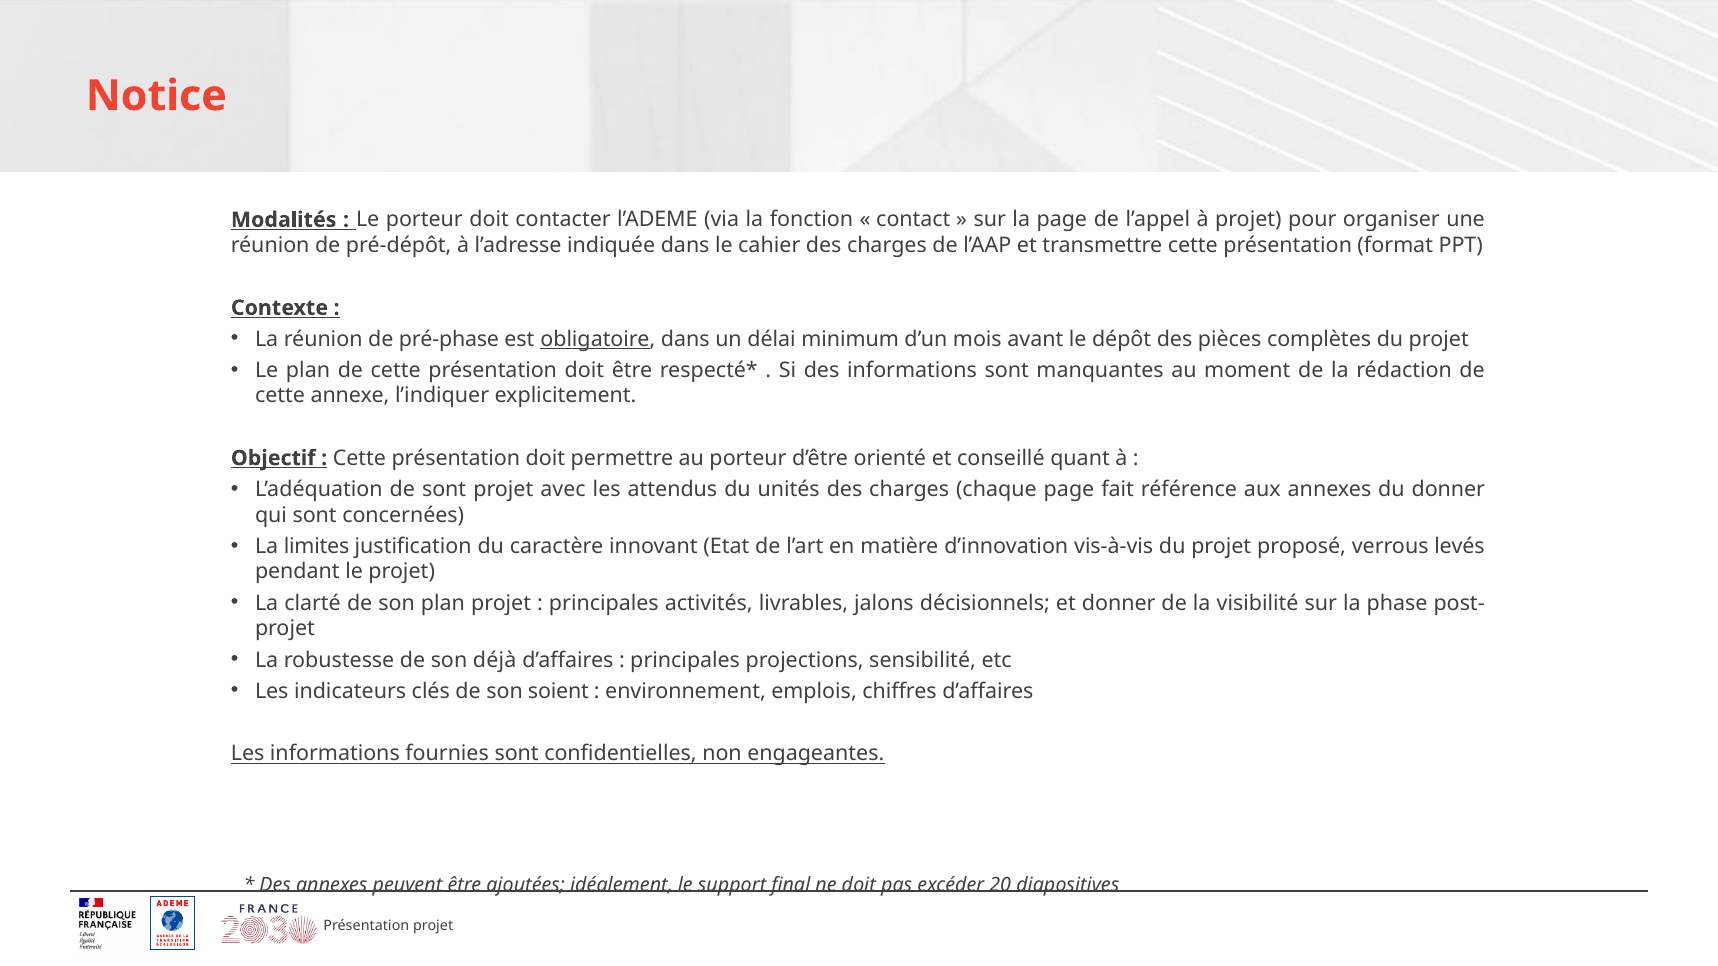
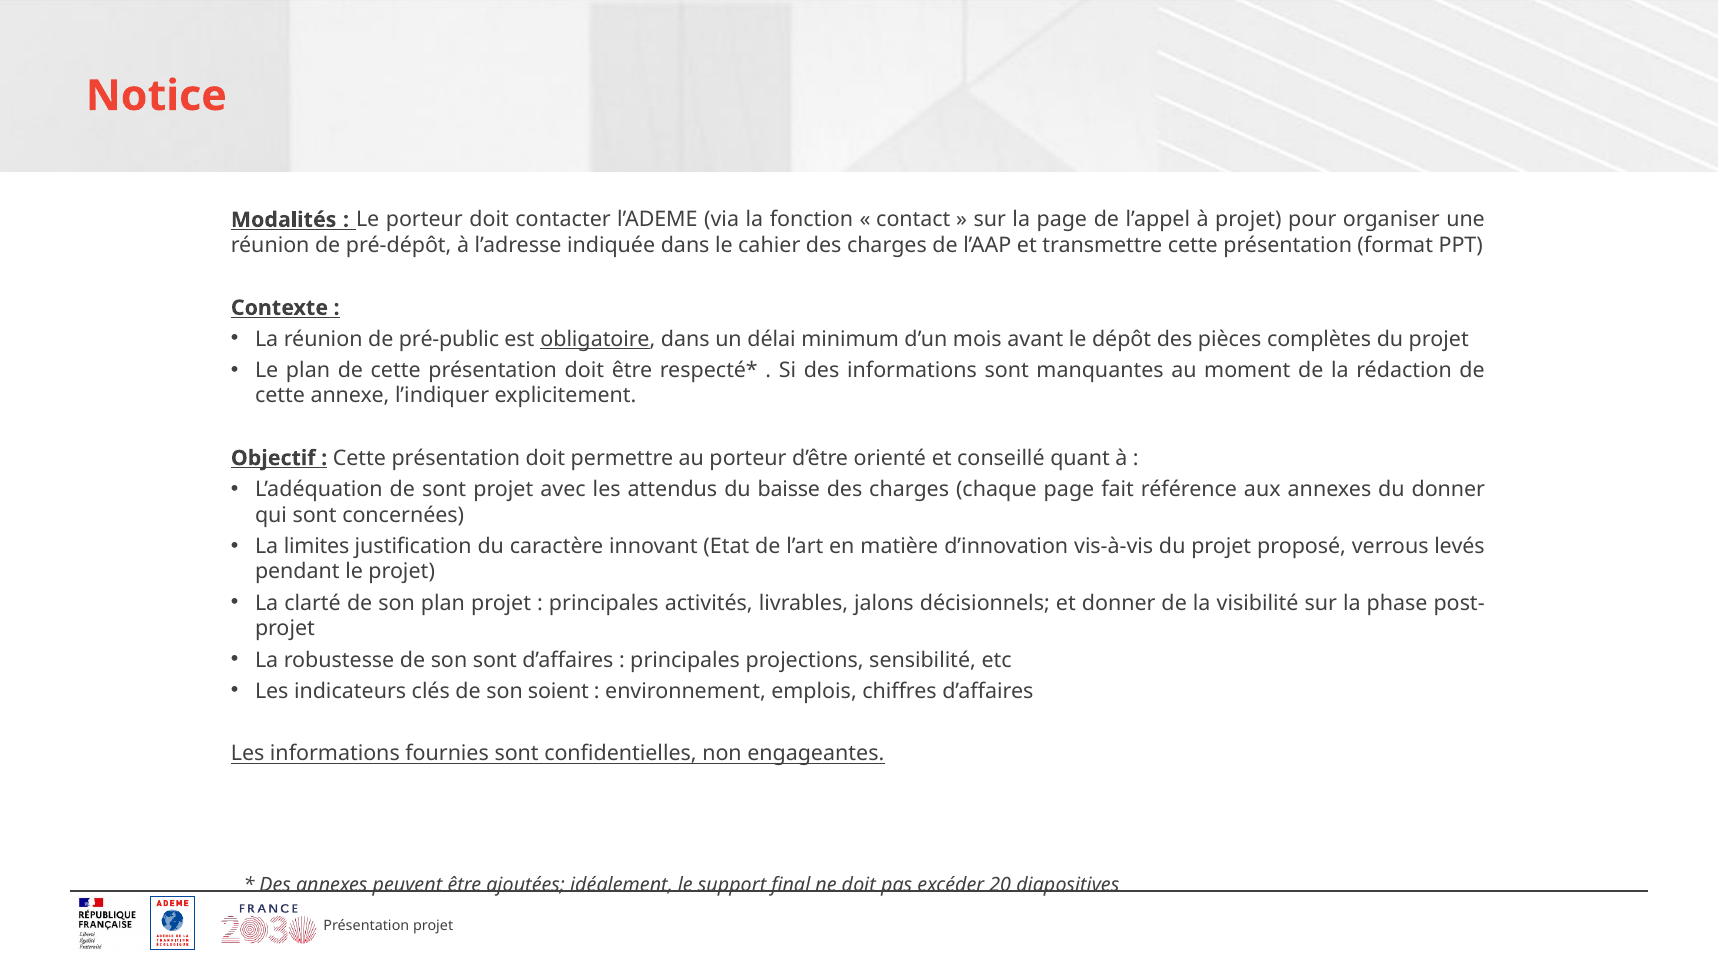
pré-phase: pré-phase -> pré-public (449, 339)
unités: unités -> baisse (789, 489)
son déjà: déjà -> sont (495, 660)
